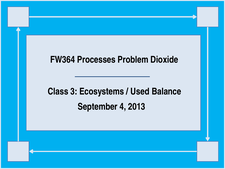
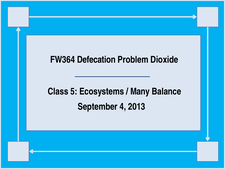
Processes: Processes -> Defecation (96, 60)
3: 3 -> 5 (74, 91)
Used: Used -> Many (140, 91)
